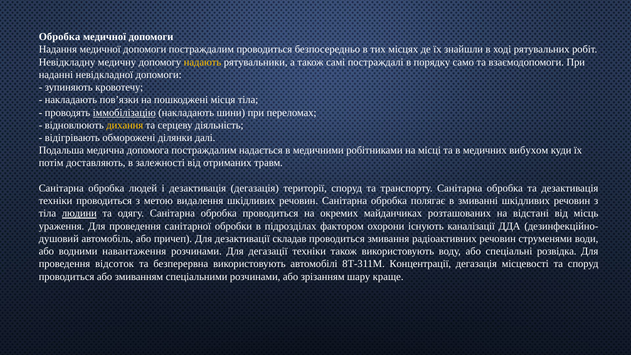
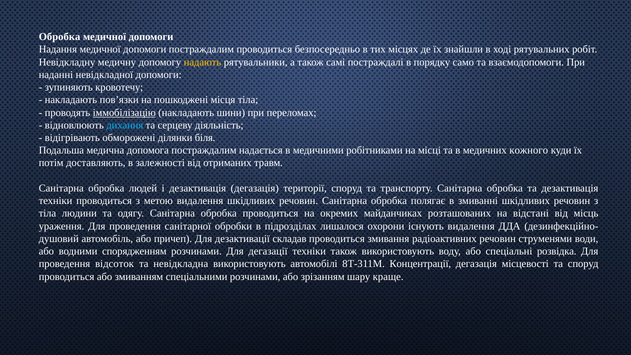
дихання colour: yellow -> light blue (125, 125)
далі: далі -> біля (205, 138)
вибухом: вибухом -> кожного (529, 150)
людини underline: present -> none (79, 213)
фактором: фактором -> лишалося (342, 226)
існують каналізації: каналізації -> видалення (471, 226)
навантаження: навантаження -> спорядженням (134, 251)
безперервна: безперервна -> невідкладна (181, 264)
